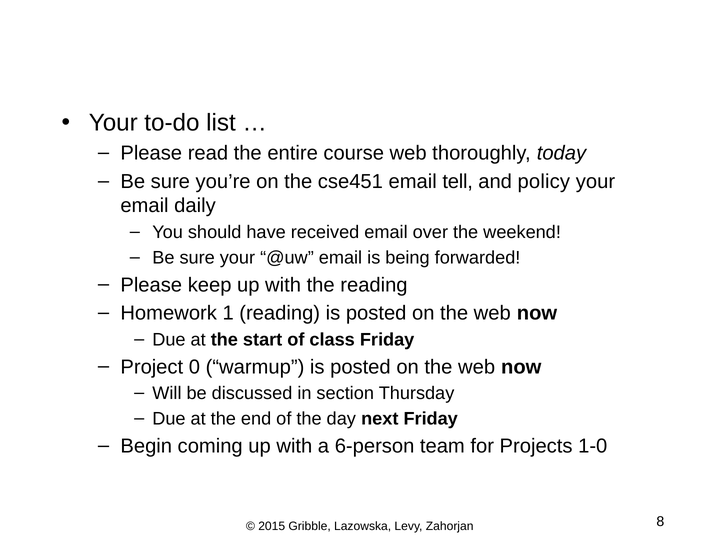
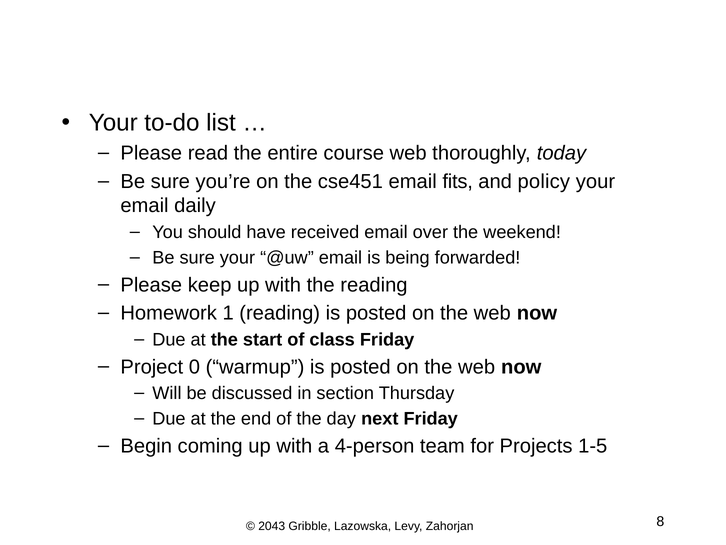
tell: tell -> fits (458, 181)
6-person: 6-person -> 4-person (375, 446)
1-0: 1-0 -> 1-5 (593, 446)
2015: 2015 -> 2043 (272, 526)
